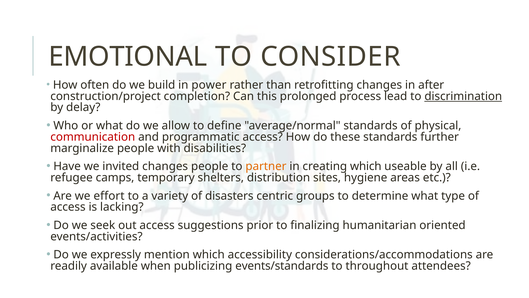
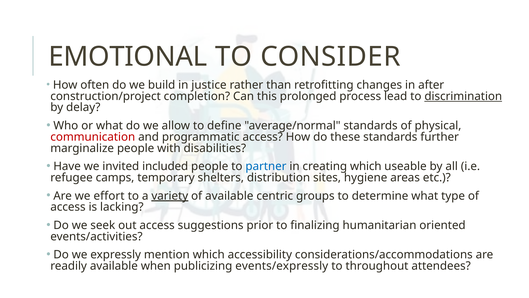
power: power -> justice (209, 85)
invited changes: changes -> included (165, 166)
partner colour: orange -> blue (266, 166)
variety underline: none -> present (170, 196)
of disasters: disasters -> available (229, 196)
events/standards: events/standards -> events/expressly (282, 266)
